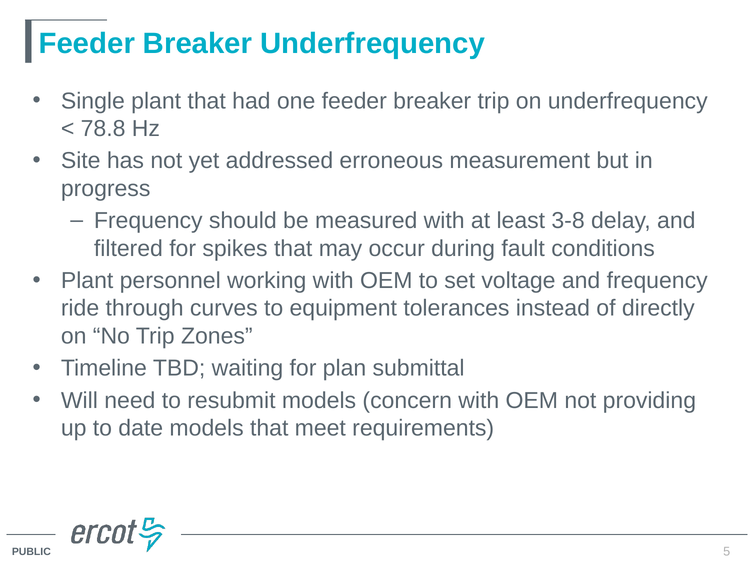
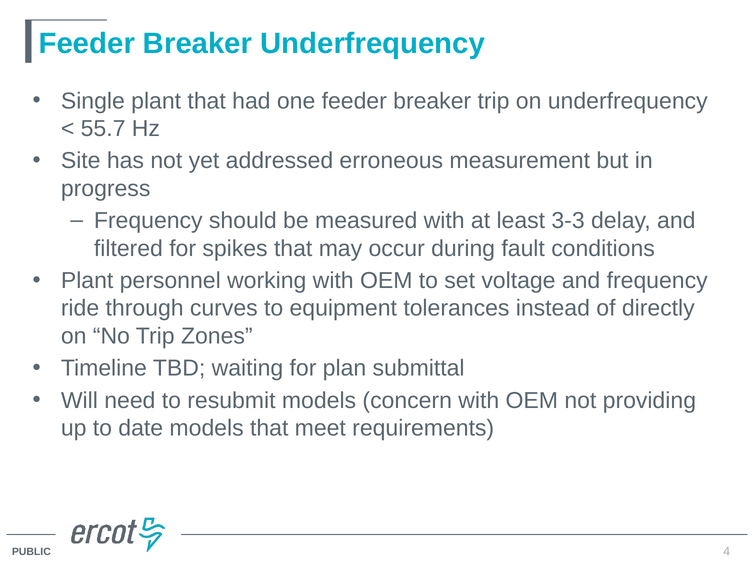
78.8: 78.8 -> 55.7 (103, 129)
3-8: 3-8 -> 3-3 (568, 221)
5: 5 -> 4 (727, 552)
